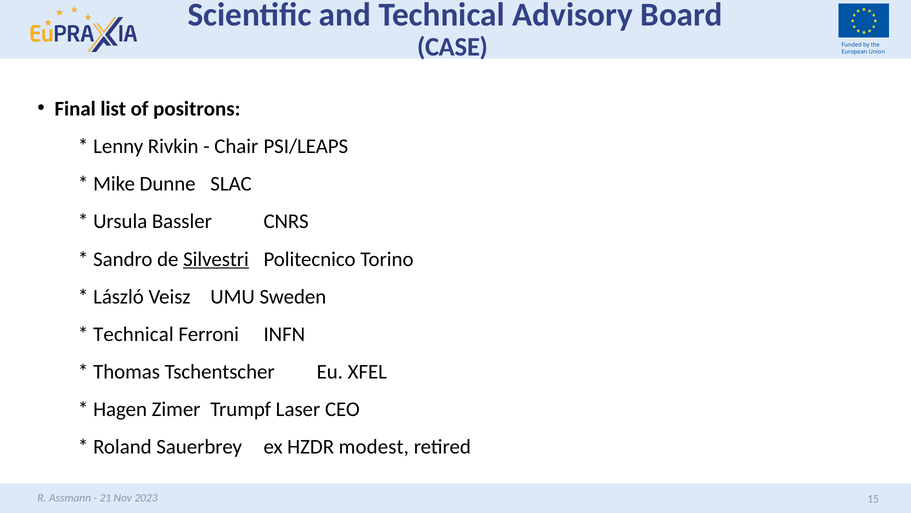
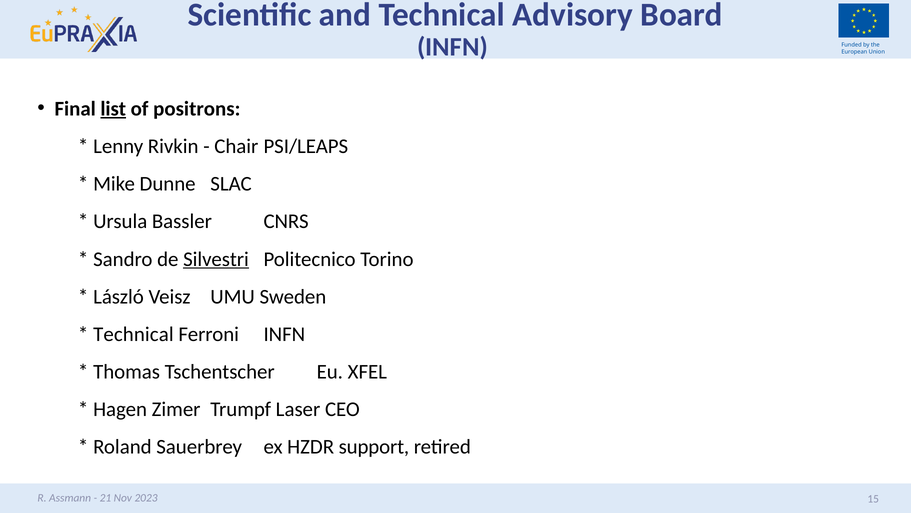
CASE: CASE -> INFN (452, 47)
list underline: none -> present (113, 109)
modest: modest -> support (374, 447)
